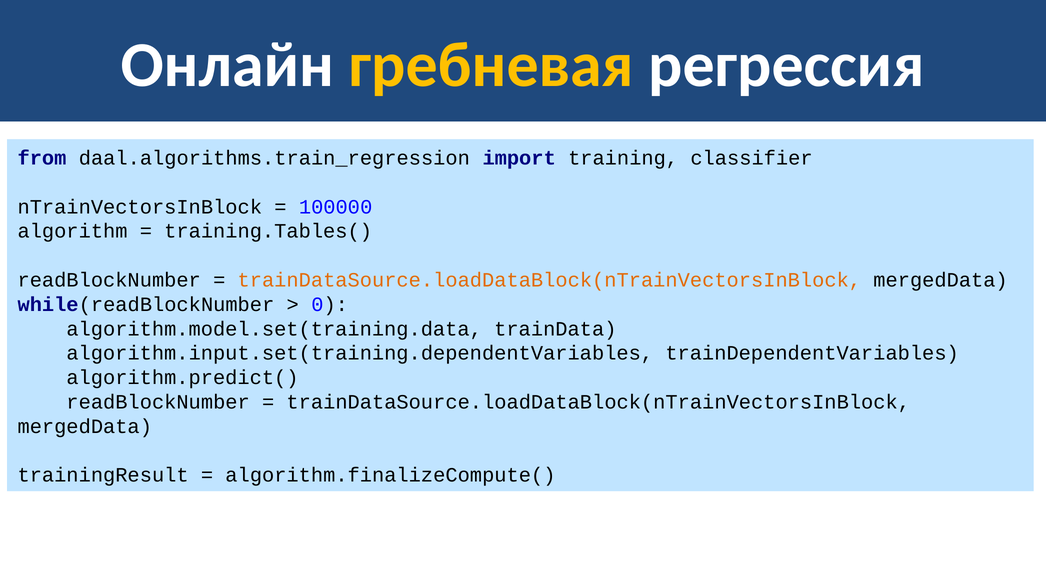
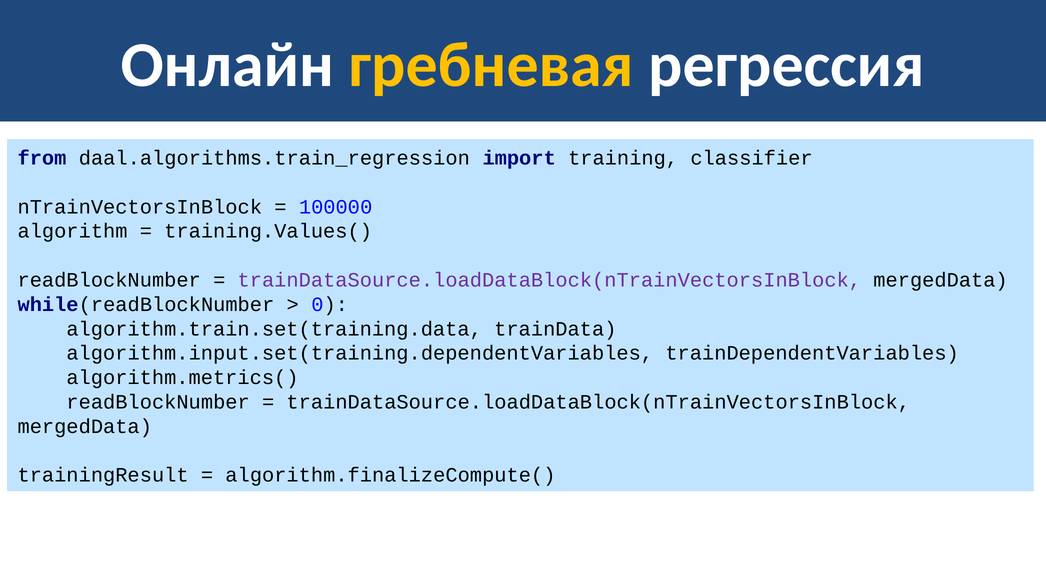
training.Tables(: training.Tables( -> training.Values( (268, 231)
trainDataSource.loadDataBlock(nTrainVectorsInBlock colour: orange -> purple (549, 280)
algorithm.model.set(training.data: algorithm.model.set(training.data -> algorithm.train.set(training.data (274, 329)
algorithm.predict(: algorithm.predict( -> algorithm.metrics( (182, 378)
